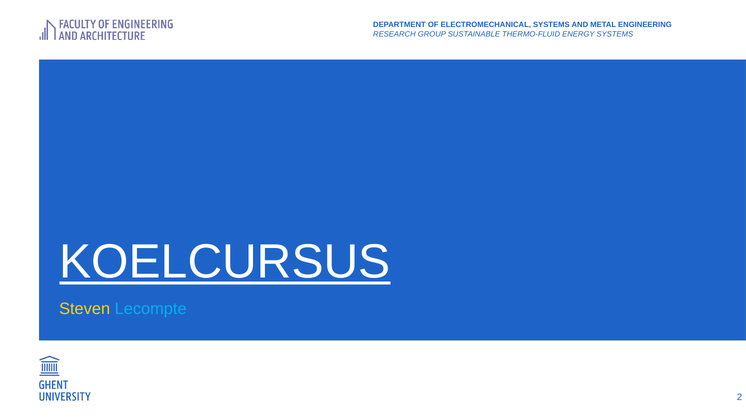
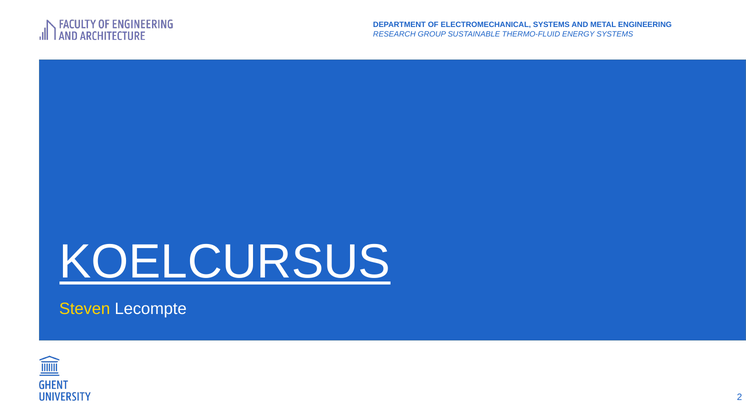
Lecompte colour: light blue -> white (151, 309)
